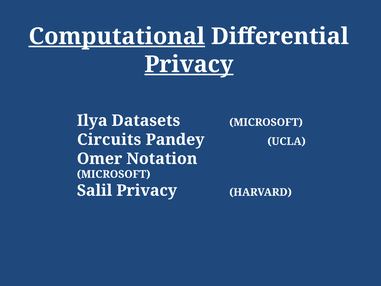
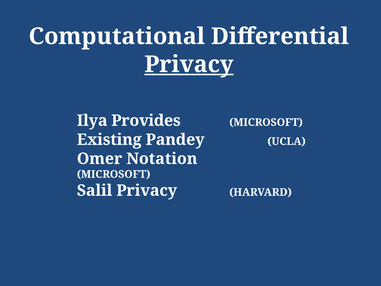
Computational underline: present -> none (117, 36)
Datasets: Datasets -> Provides (146, 120)
Circuits: Circuits -> Existing (109, 140)
